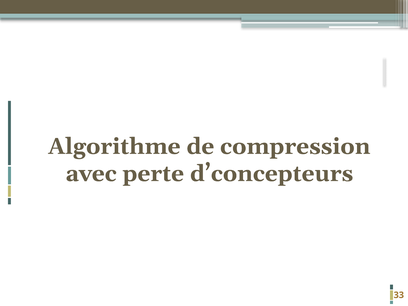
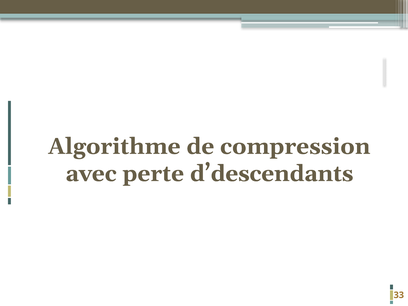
d’concepteurs: d’concepteurs -> d’descendants (272, 174)
